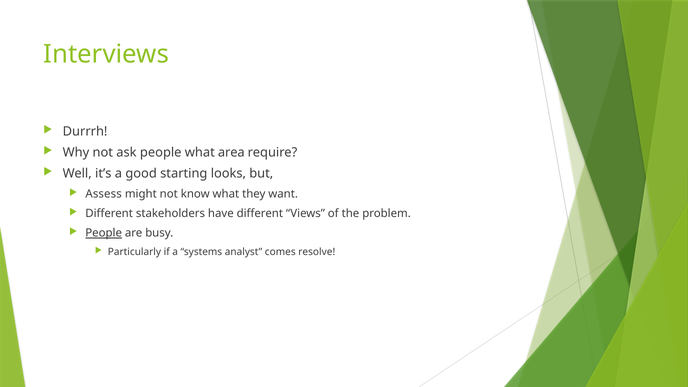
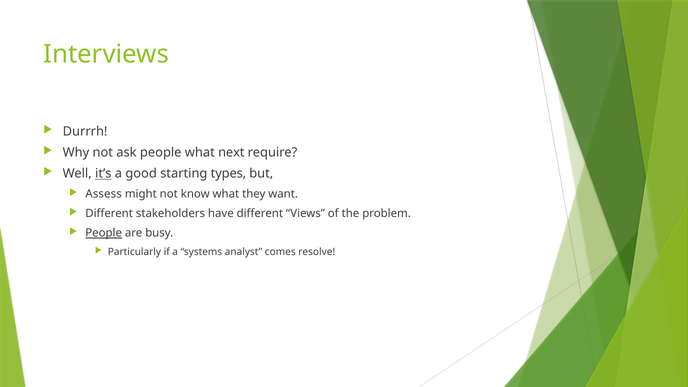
area: area -> next (231, 153)
it’s underline: none -> present (103, 174)
looks: looks -> types (228, 174)
